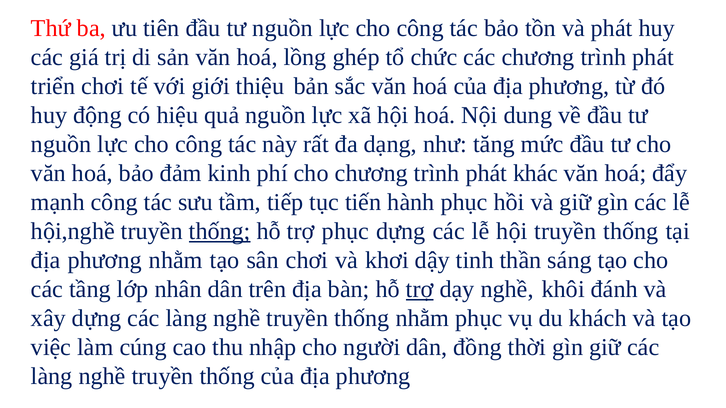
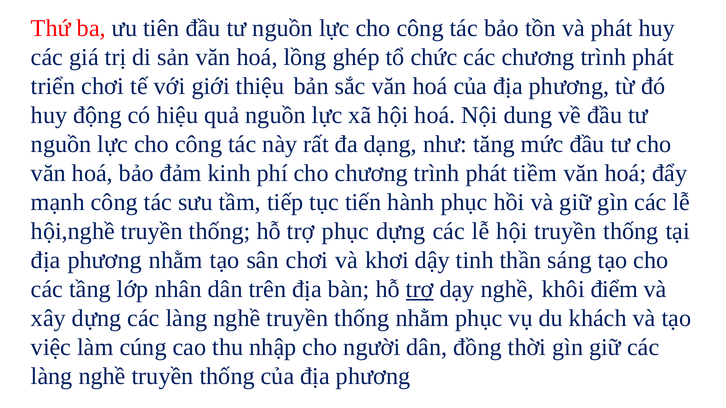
khác: khác -> tiềm (535, 173)
thống underline: present -> none (220, 231)
đánh: đánh -> điểm (614, 290)
